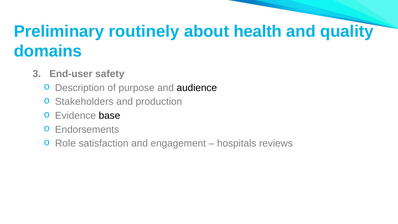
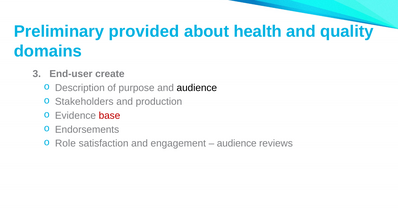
routinely: routinely -> provided (144, 31)
safety: safety -> create (110, 74)
base colour: black -> red (109, 116)
hospitals: hospitals -> audience (237, 143)
